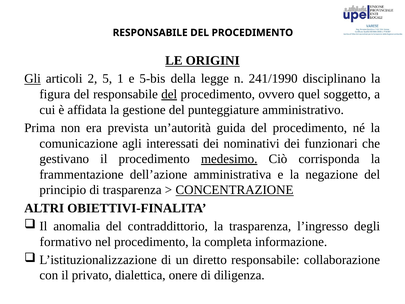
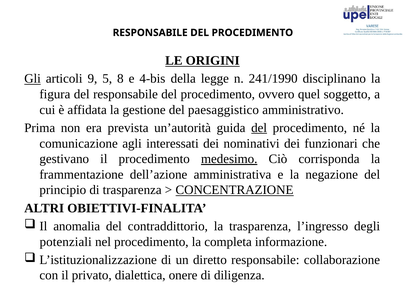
2: 2 -> 9 (92, 79)
1: 1 -> 8 (120, 79)
5-bis: 5-bis -> 4-bis (152, 79)
del underline: present -> none (169, 94)
punteggiature: punteggiature -> paesaggistico (223, 110)
del underline: none -> present (259, 128)
formativo: formativo -> potenziali (66, 242)
